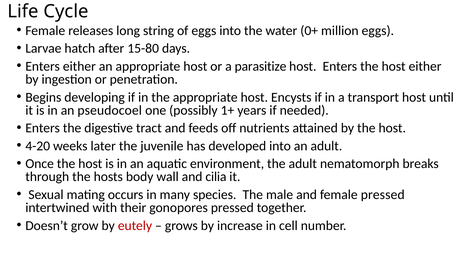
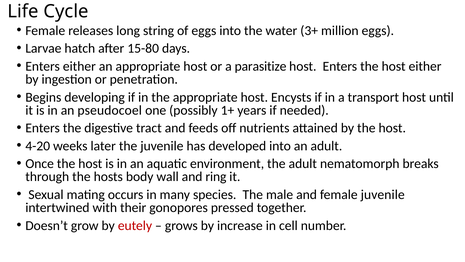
0+: 0+ -> 3+ (309, 31)
cilia: cilia -> ring (216, 177)
female pressed: pressed -> juvenile (383, 194)
